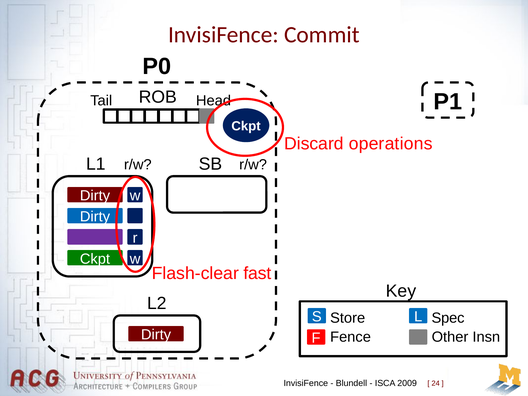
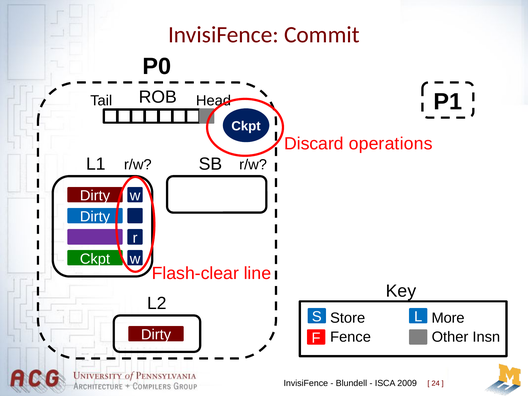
fast: fast -> line (257, 274)
Spec: Spec -> More (448, 318)
